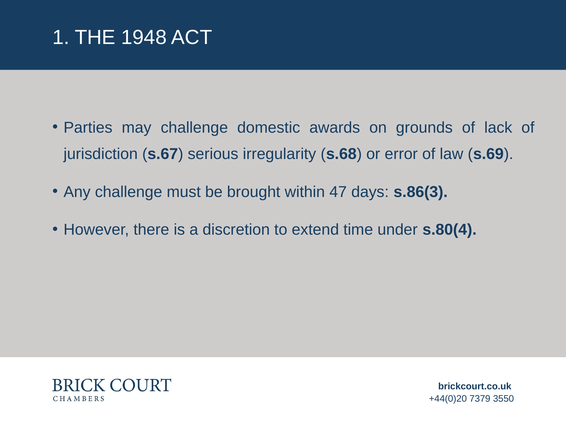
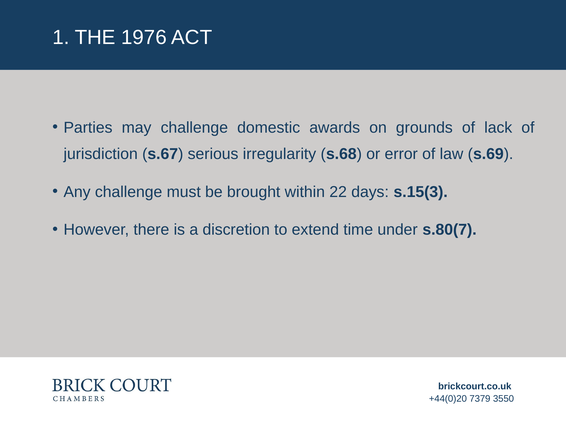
1948: 1948 -> 1976 (144, 38)
47: 47 -> 22 (338, 192)
s.86(3: s.86(3 -> s.15(3 (421, 192)
s.80(4: s.80(4 -> s.80(7 (450, 230)
